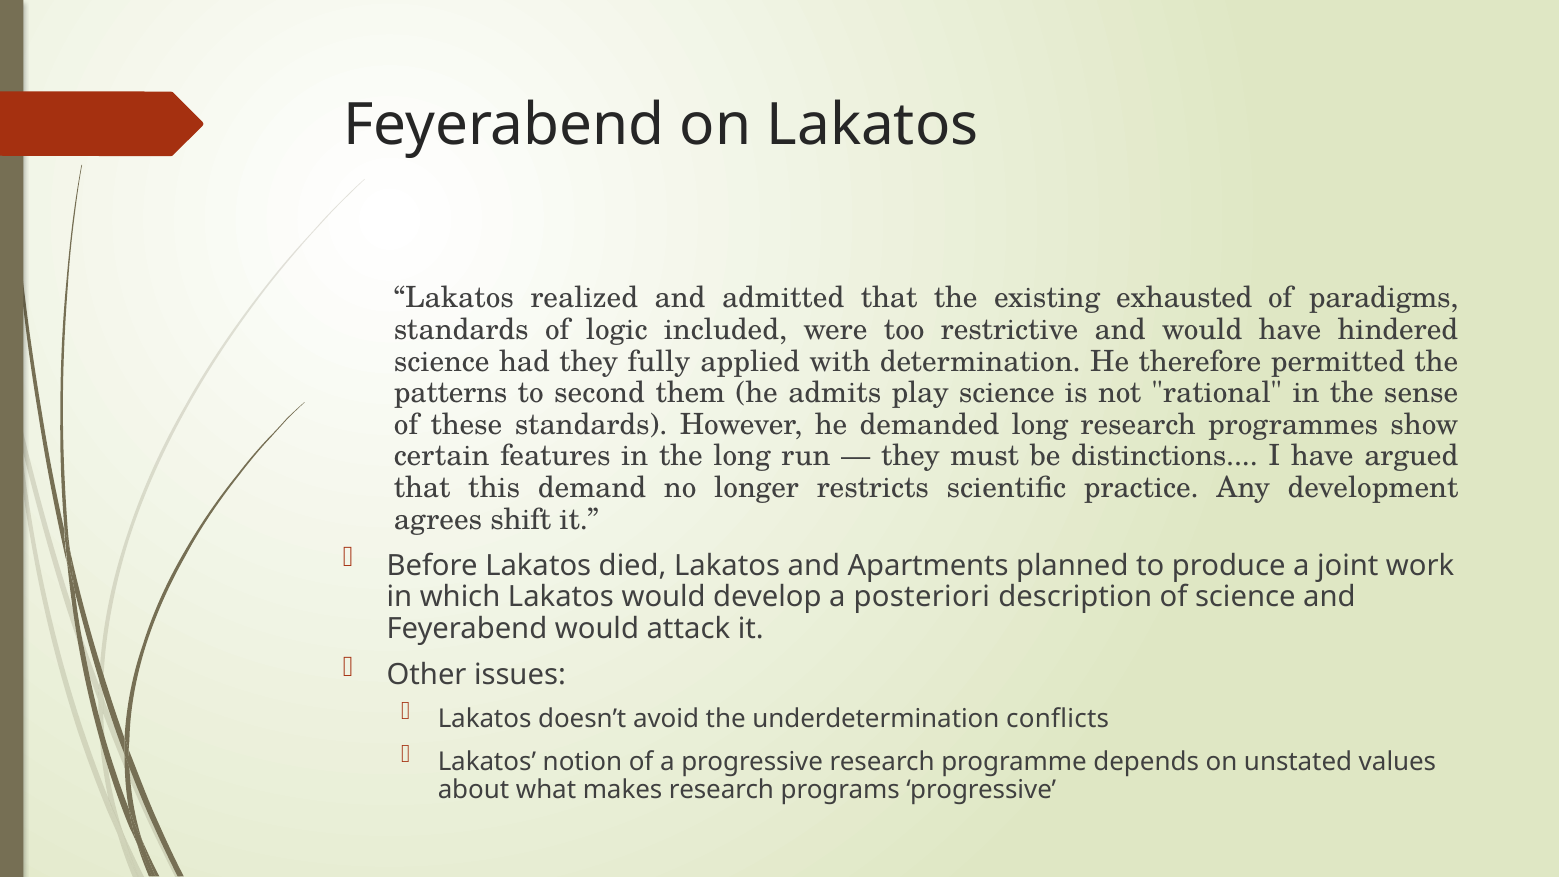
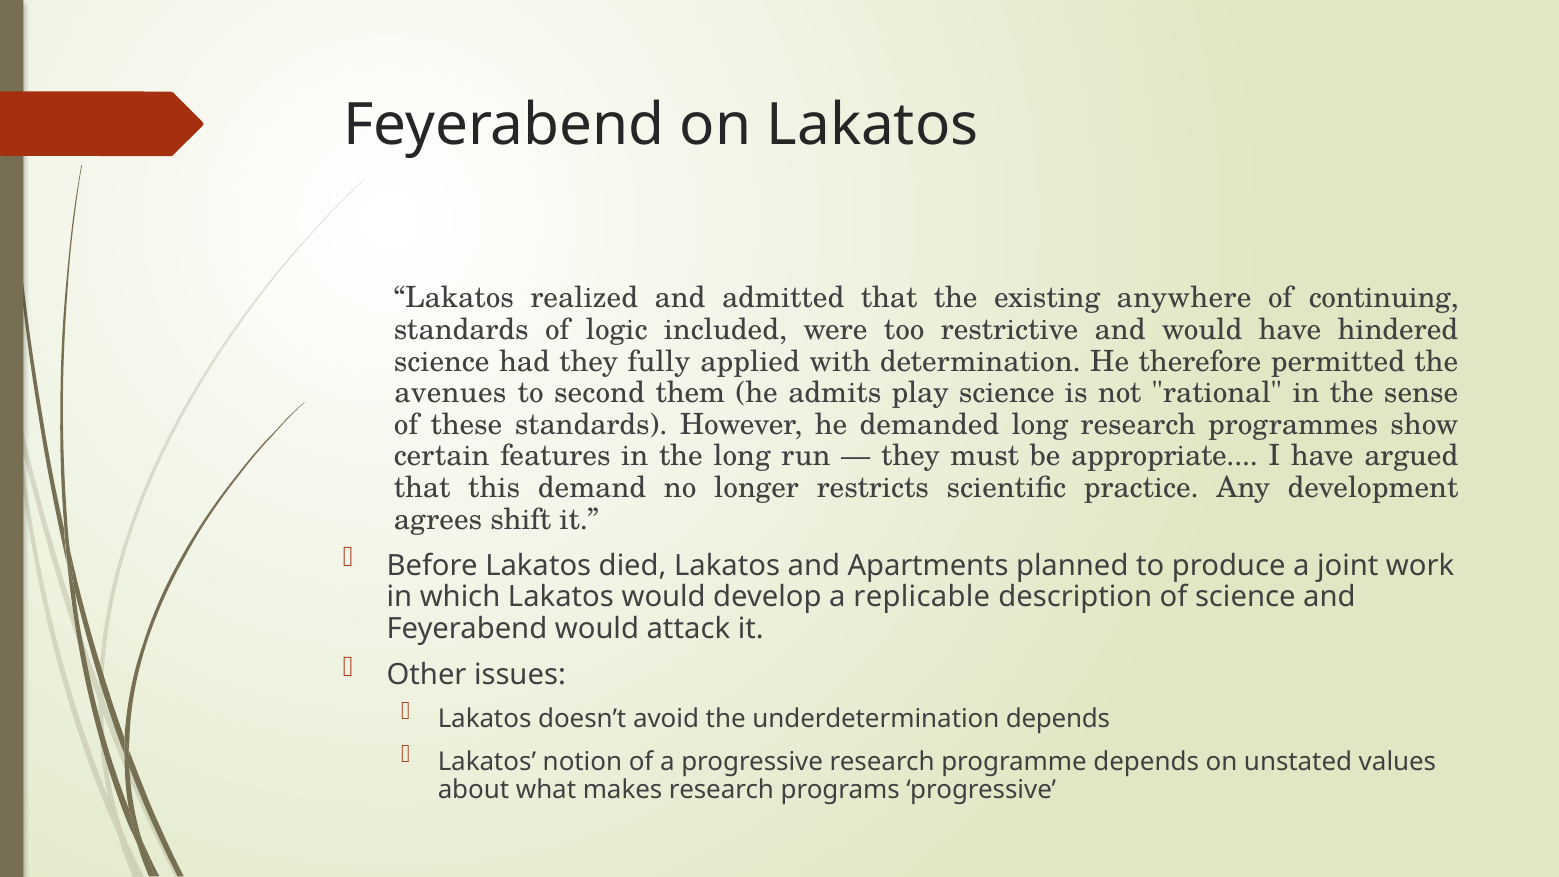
exhausted: exhausted -> anywhere (1184, 298)
paradigms: paradigms -> continuing (1384, 298)
patterns: patterns -> avenues (450, 393)
distinctions: distinctions -> appropriate (1165, 456)
posteriori: posteriori -> replicable (922, 597)
underdetermination conflicts: conflicts -> depends (1058, 719)
